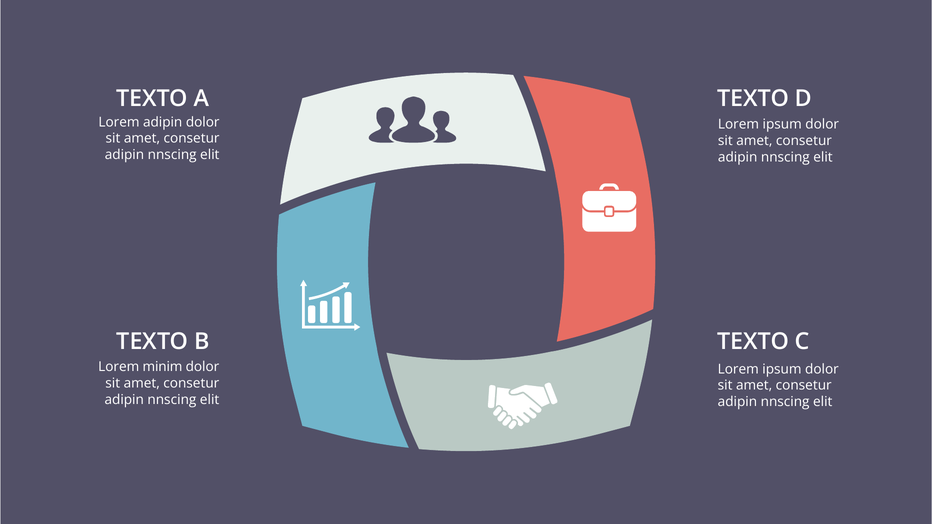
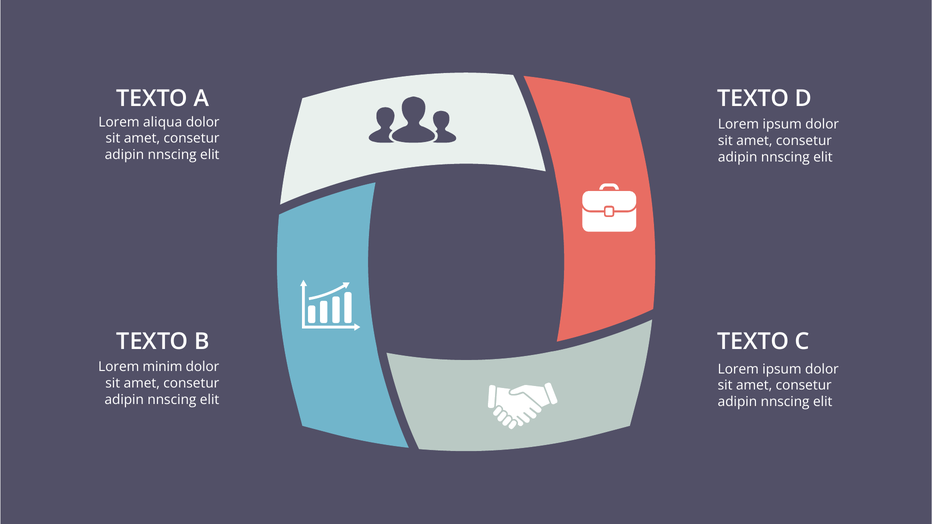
Lorem adipin: adipin -> aliqua (163, 122)
